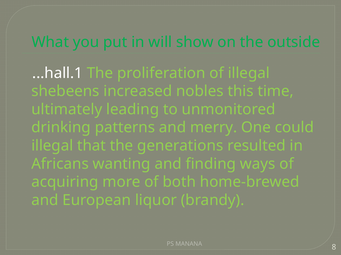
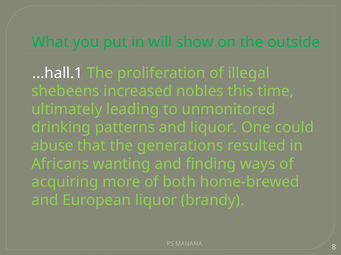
and merry: merry -> liquor (214, 128)
illegal: illegal -> abuse (52, 146)
